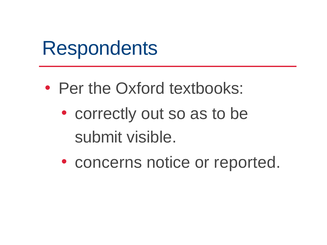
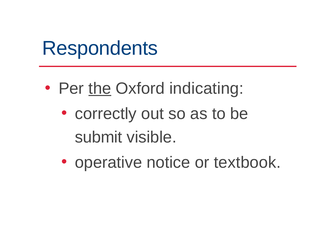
the underline: none -> present (100, 89)
textbooks: textbooks -> indicating (206, 89)
concerns: concerns -> operative (109, 163)
reported: reported -> textbook (247, 163)
